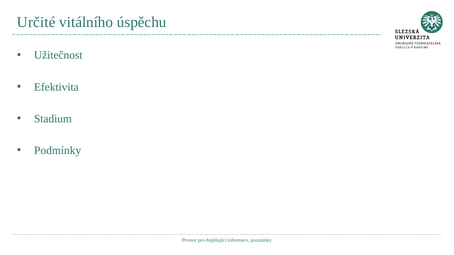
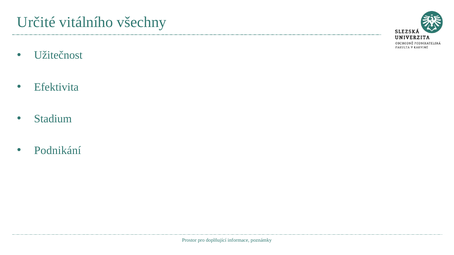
úspěchu: úspěchu -> všechny (142, 22)
Podmínky: Podmínky -> Podnikání (58, 151)
